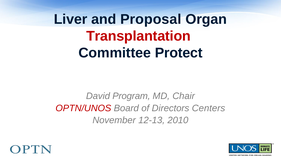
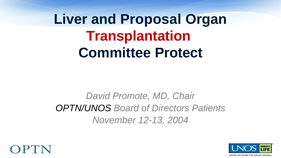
Program: Program -> Promote (131, 96)
OPTN/UNOS colour: red -> black (83, 108)
Centers: Centers -> Patients (209, 108)
2010: 2010 -> 2004 (178, 120)
